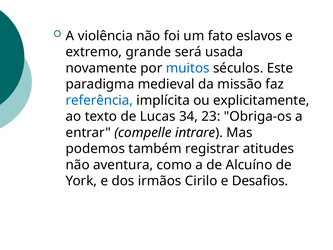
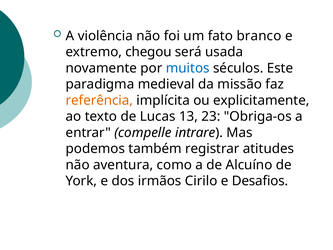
eslavos: eslavos -> branco (259, 36)
grande: grande -> chegou (148, 52)
referência colour: blue -> orange (99, 100)
34: 34 -> 13 (189, 116)
